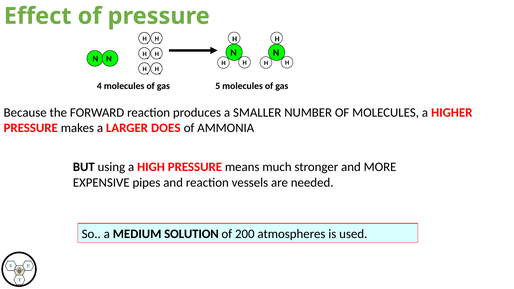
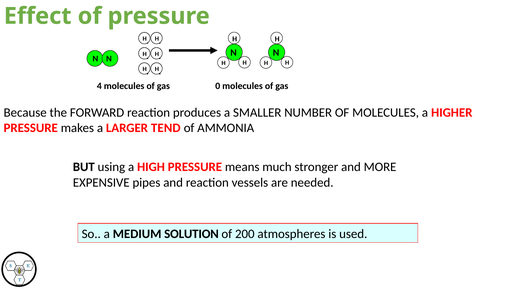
5: 5 -> 0 (218, 86)
DOES: DOES -> TEND (166, 128)
